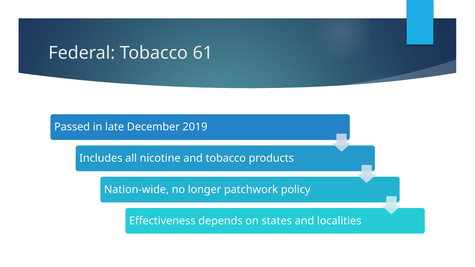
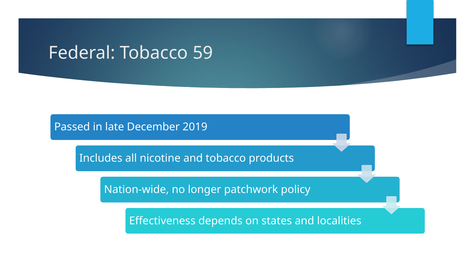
61: 61 -> 59 (203, 53)
